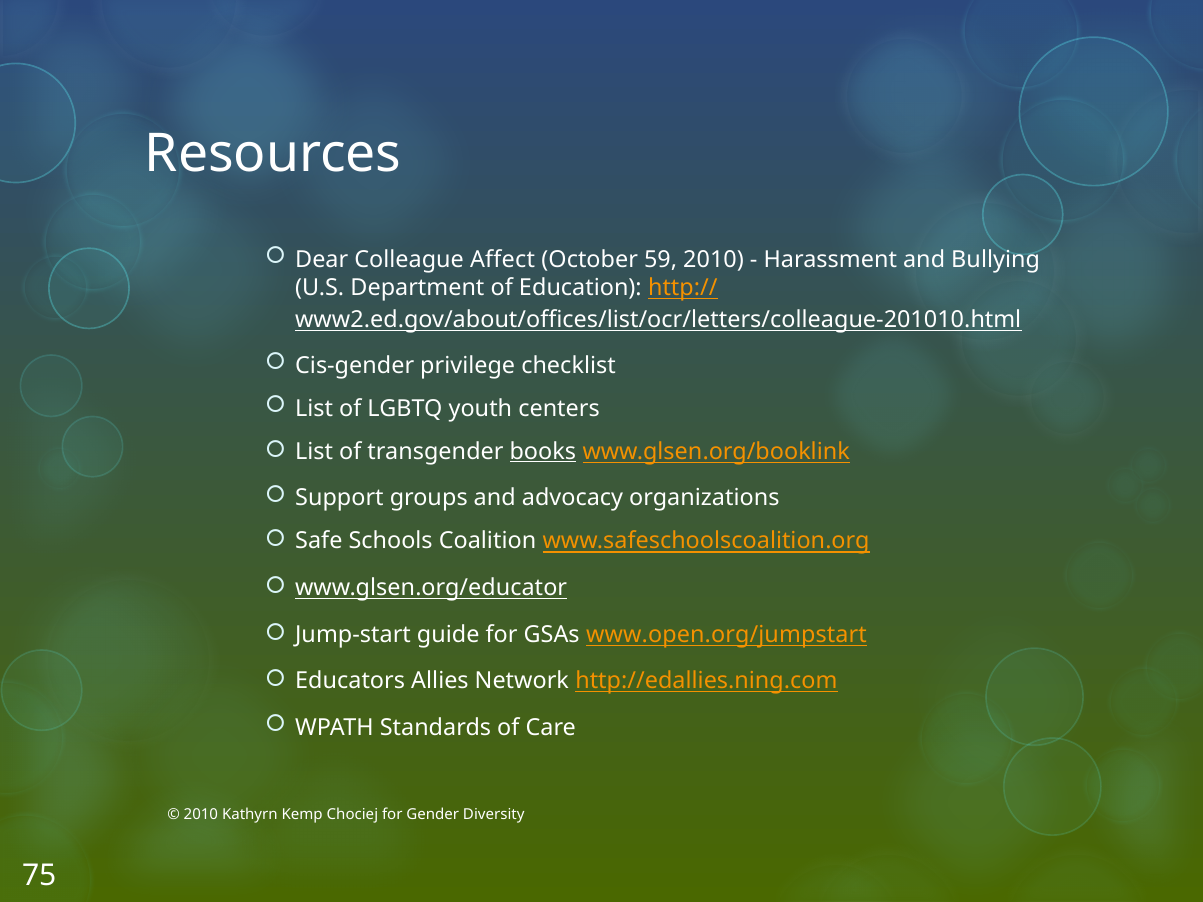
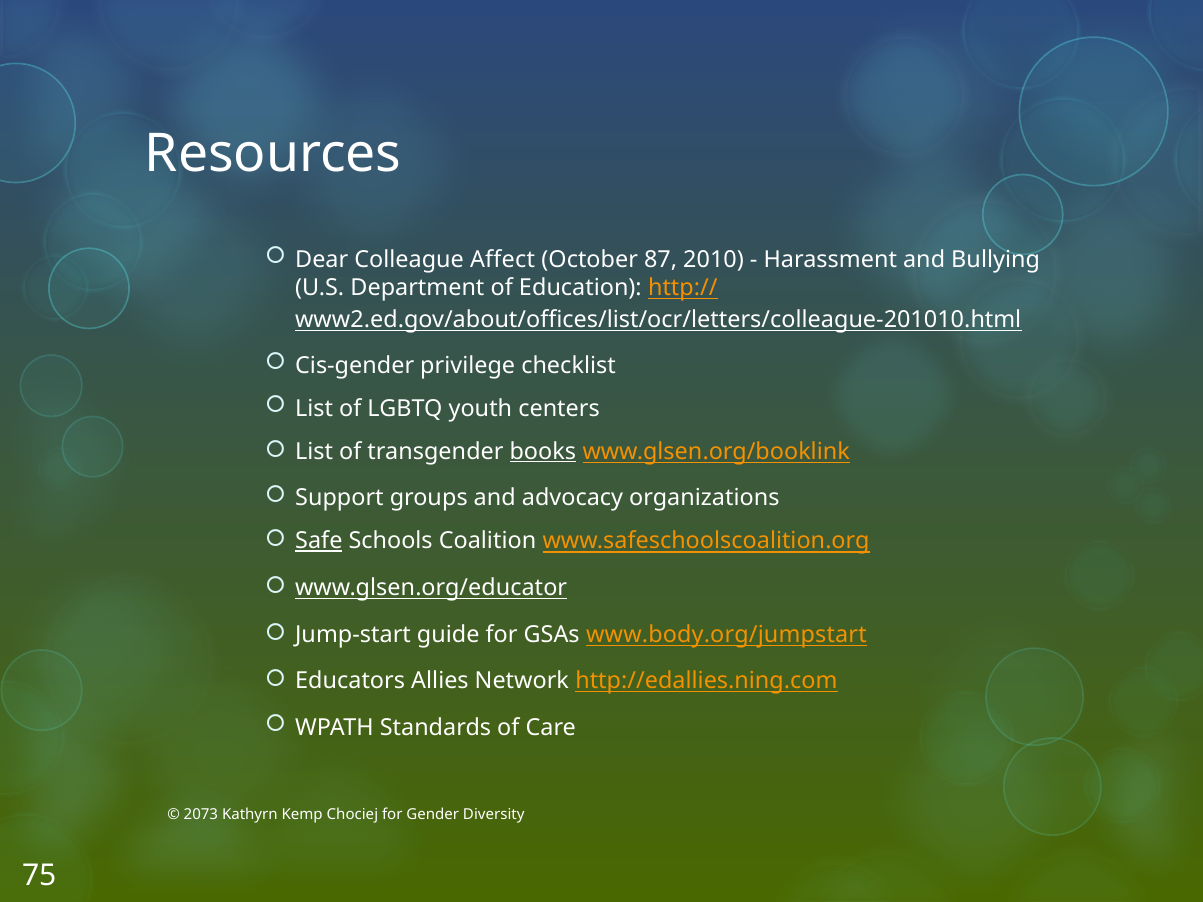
59: 59 -> 87 (661, 259)
Safe underline: none -> present (319, 541)
www.open.org/jumpstart: www.open.org/jumpstart -> www.body.org/jumpstart (726, 634)
2010: 2010 -> 2073 (201, 815)
